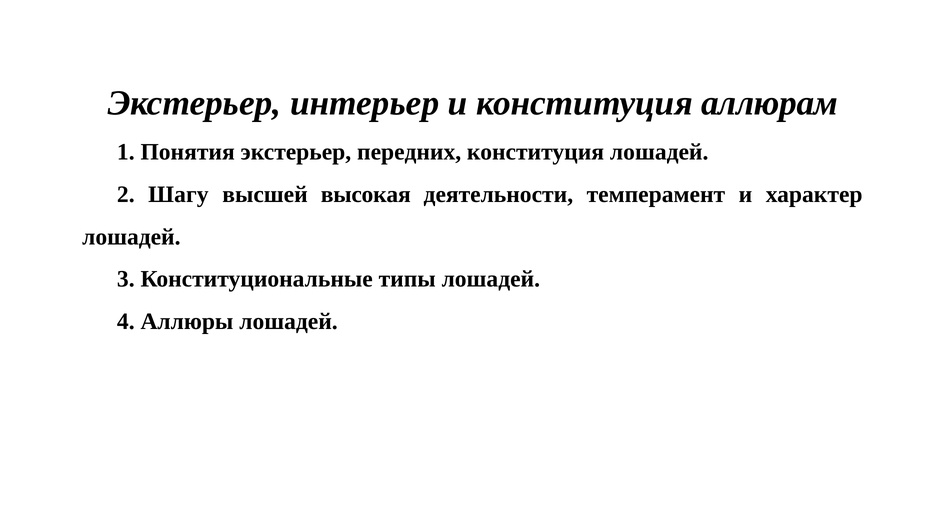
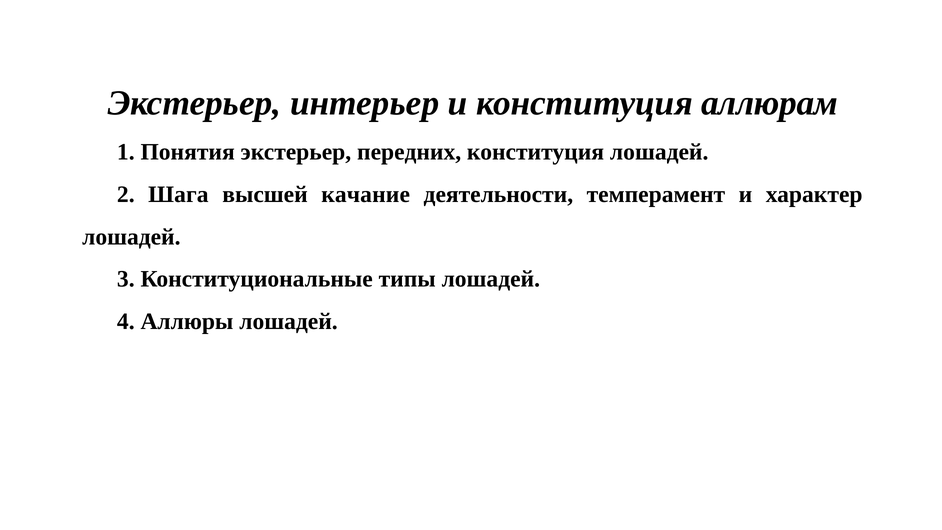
Шагу: Шагу -> Шага (178, 194)
высокая: высокая -> качание (366, 194)
